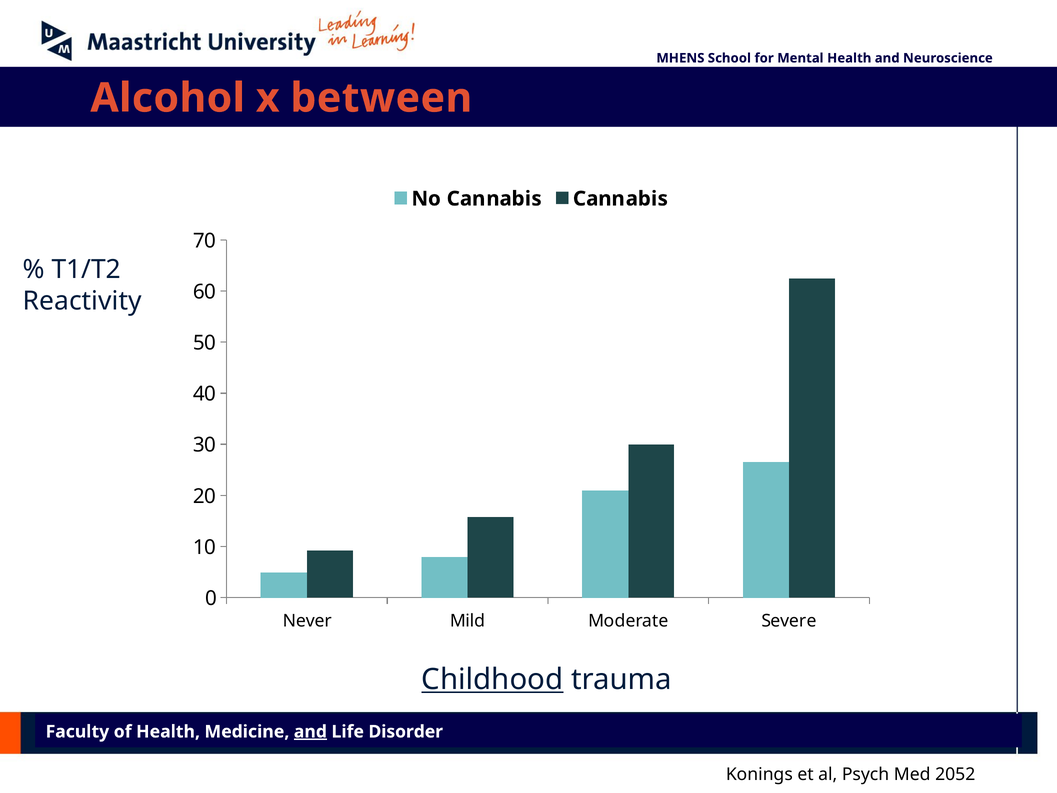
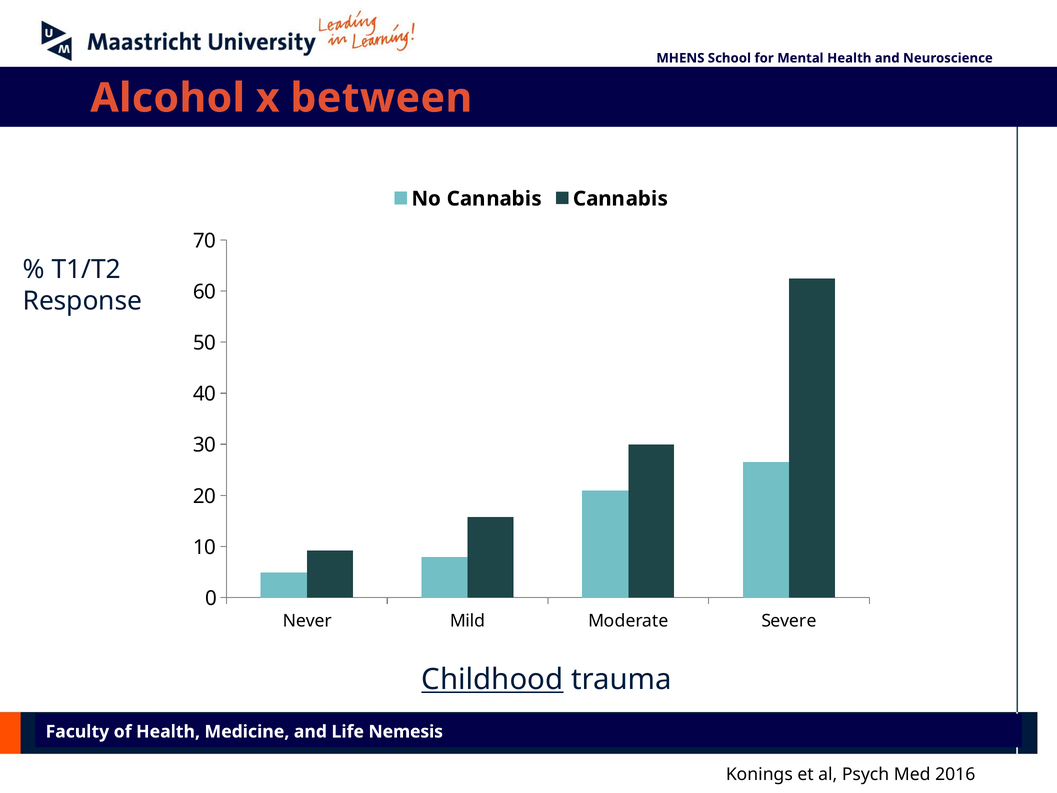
Reactivity: Reactivity -> Response (82, 301)
and underline: present -> none (310, 731)
Disorder: Disorder -> Nemesis (406, 731)
2052: 2052 -> 2016 (955, 774)
